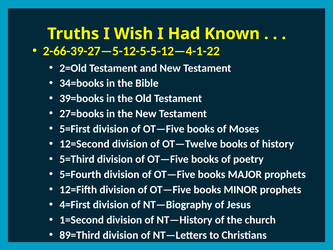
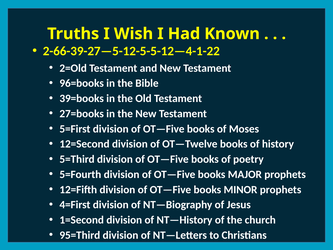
34=books: 34=books -> 96=books (82, 83)
89=Third: 89=Third -> 95=Third (80, 235)
